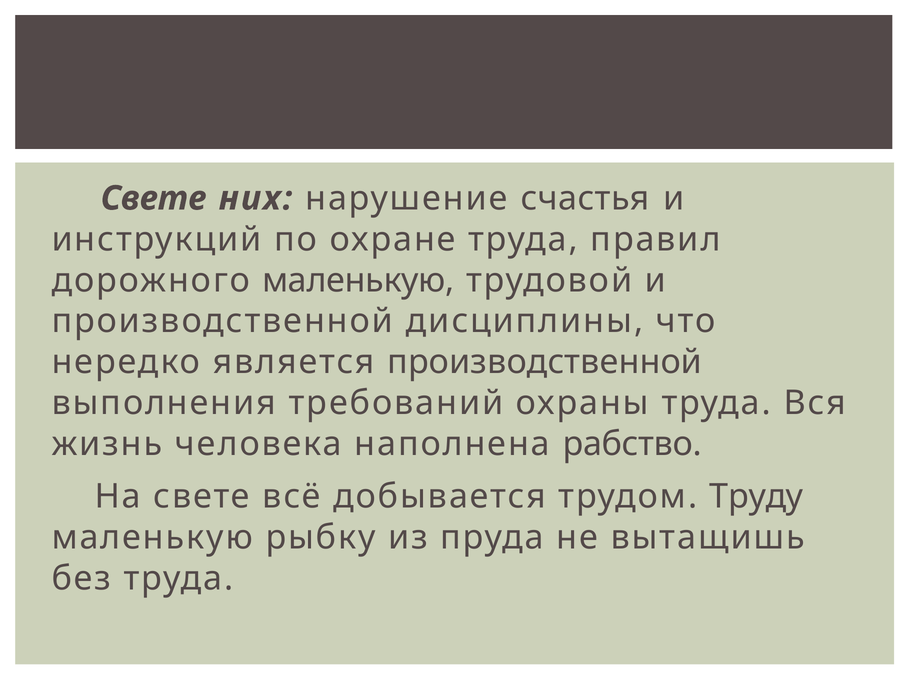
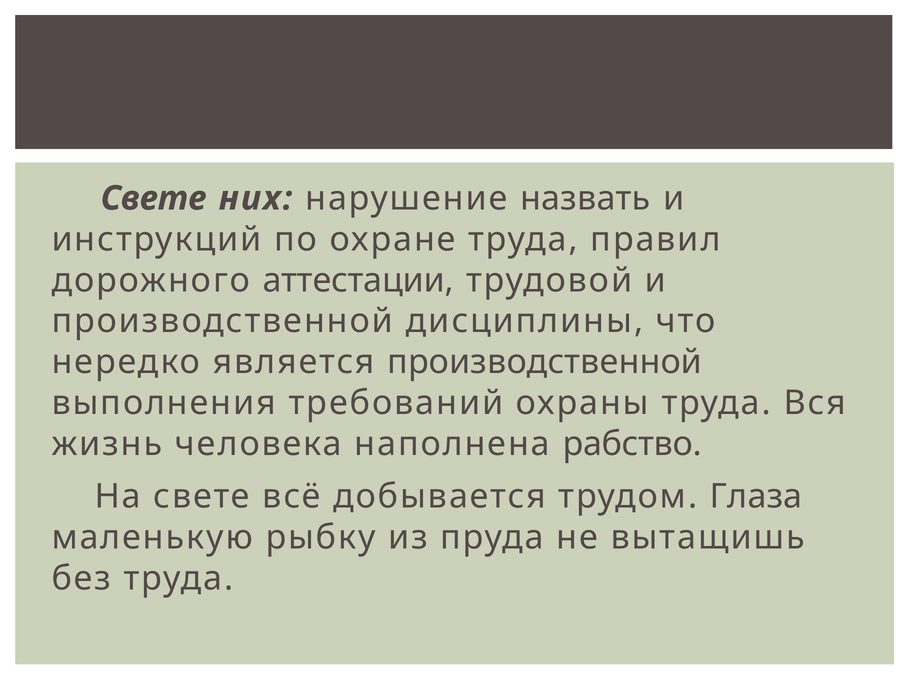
счастья: счастья -> назвать (585, 198)
дорожного маленькую: маленькую -> аттестации (358, 280)
Труду: Труду -> Глаза (756, 497)
